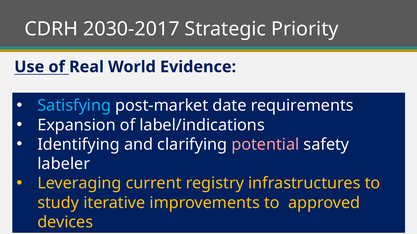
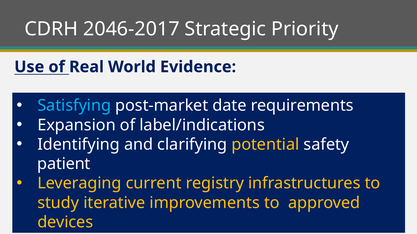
2030-2017: 2030-2017 -> 2046-2017 (131, 29)
potential colour: pink -> yellow (265, 145)
labeler: labeler -> patient (64, 164)
